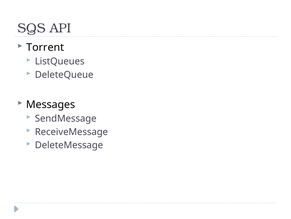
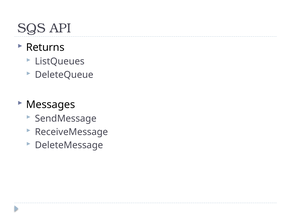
Torrent: Torrent -> Returns (45, 47)
